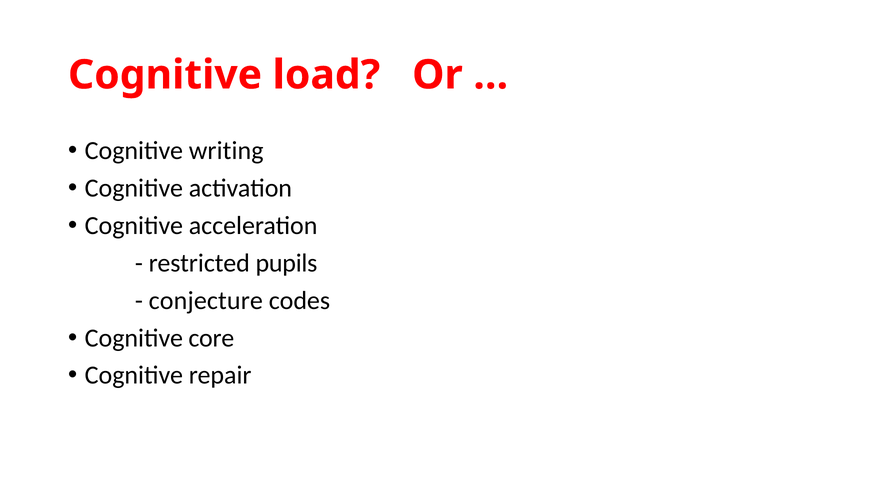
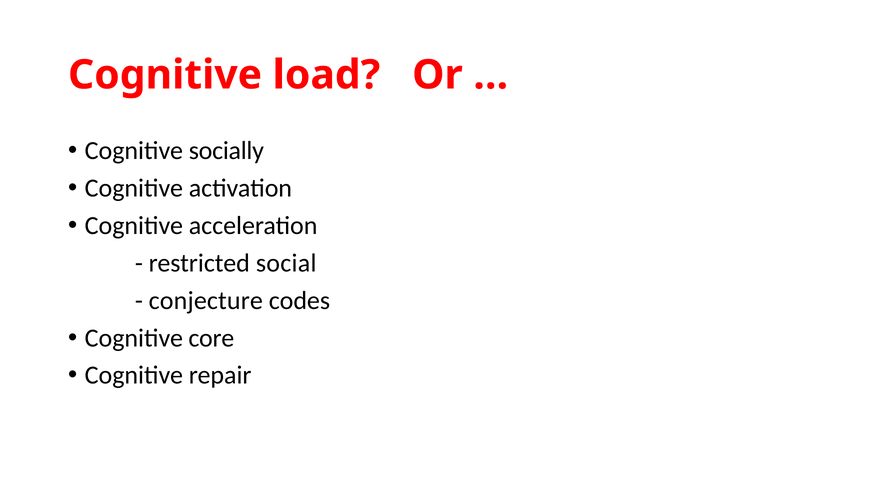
writing: writing -> socially (226, 151)
pupils: pupils -> social (286, 263)
